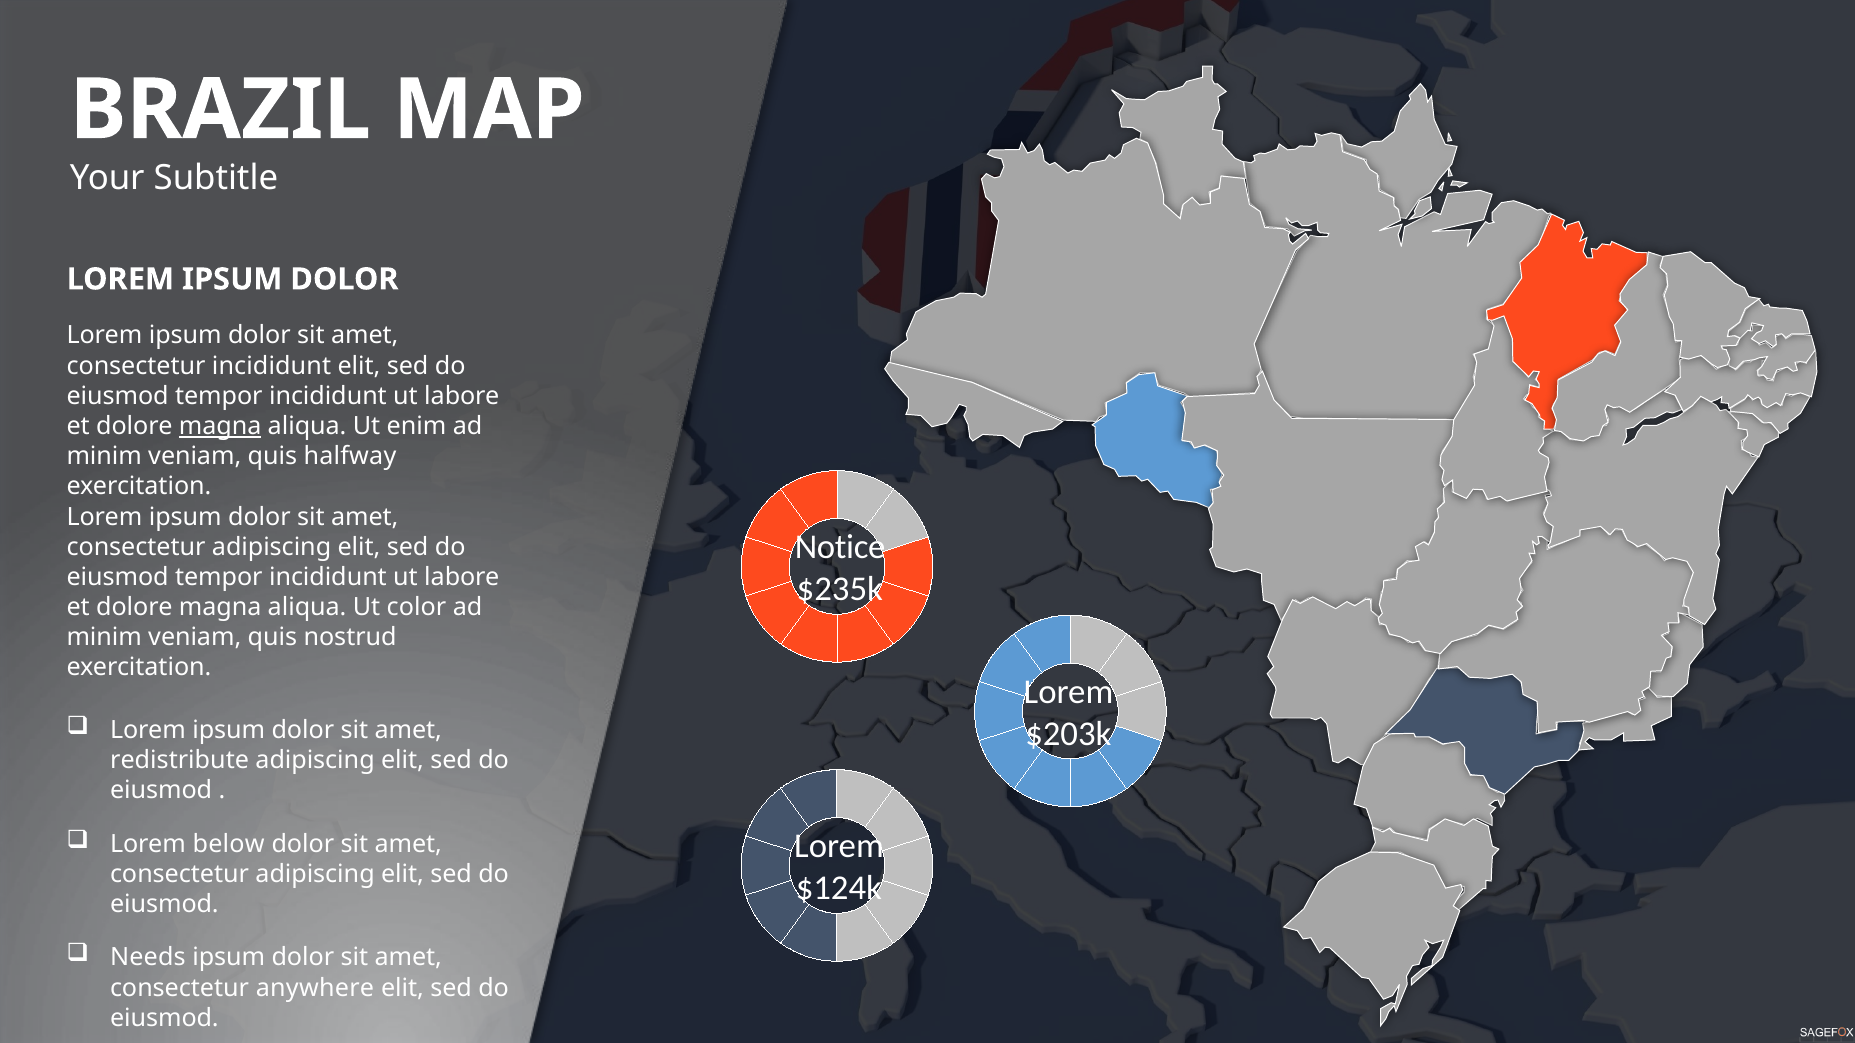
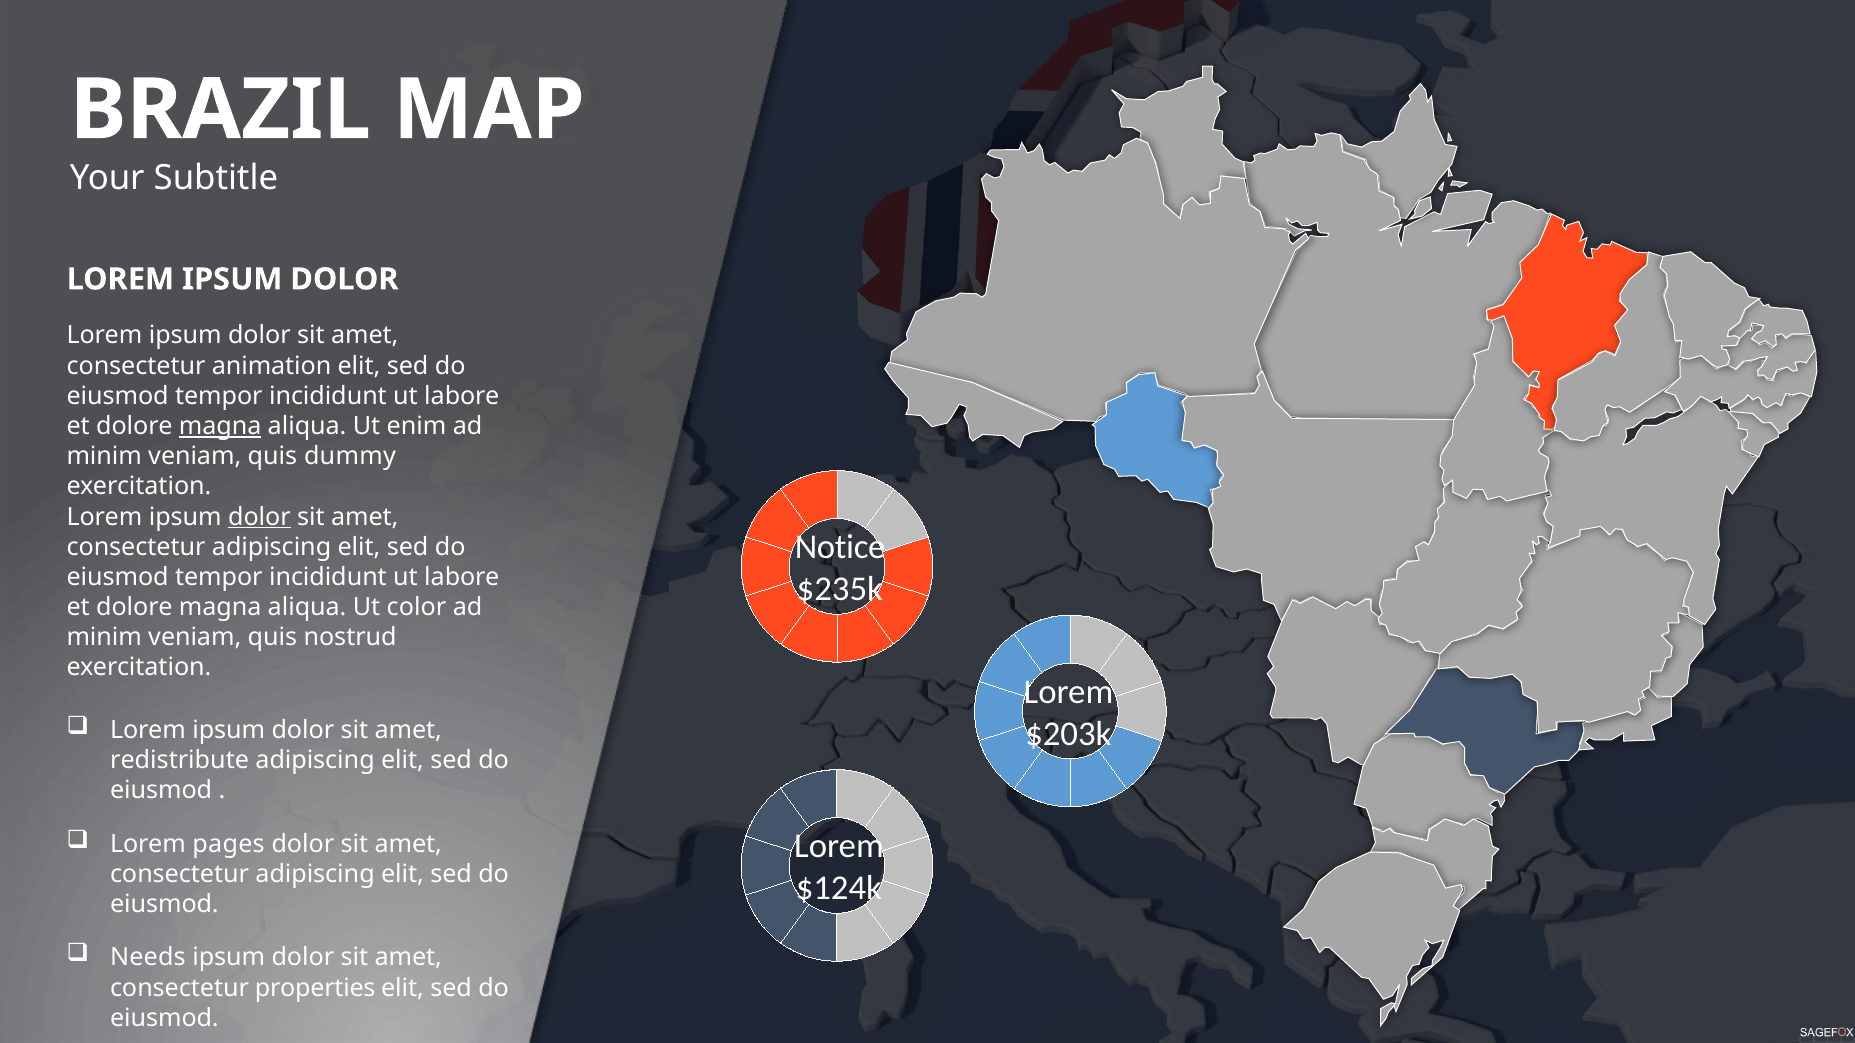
consectetur incididunt: incididunt -> animation (272, 366)
halfway: halfway -> dummy (350, 457)
dolor underline: none -> present (259, 517)
below: below -> pages (229, 844)
anywhere: anywhere -> properties (315, 988)
